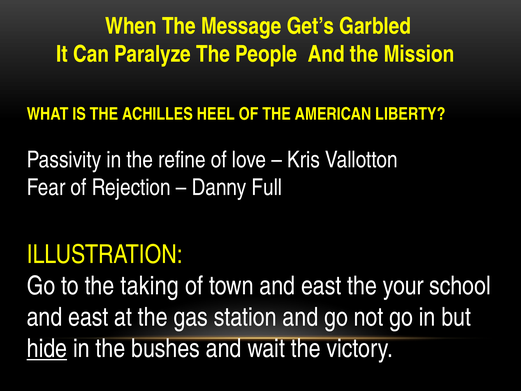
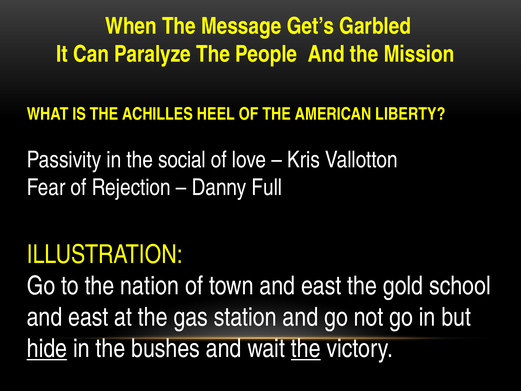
refine: refine -> social (182, 160)
taking: taking -> nation (150, 286)
your: your -> gold (403, 286)
the underline: none -> present (306, 348)
